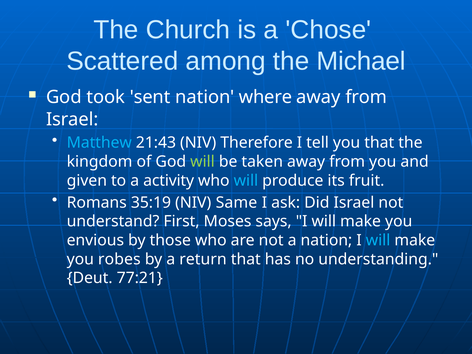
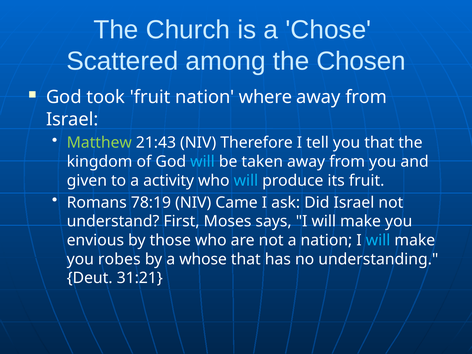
Michael: Michael -> Chosen (361, 61)
took sent: sent -> fruit (150, 97)
Matthew colour: light blue -> light green (99, 143)
will colour: light green -> light blue (202, 162)
35:19: 35:19 -> 78:19 (151, 203)
Same: Same -> Came (237, 203)
return: return -> whose (203, 259)
77:21: 77:21 -> 31:21 (140, 278)
